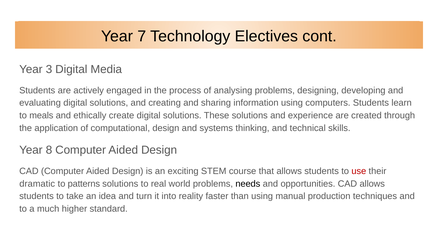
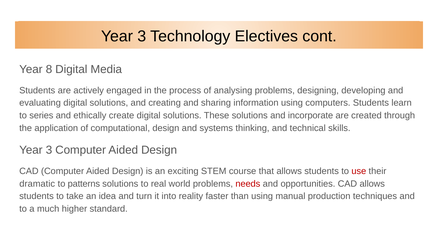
7: 7 -> 3 (142, 36)
3: 3 -> 8 (49, 69)
meals: meals -> series (41, 116)
experience: experience -> incorporate (311, 116)
8: 8 -> 3 (49, 150)
needs colour: black -> red (248, 184)
